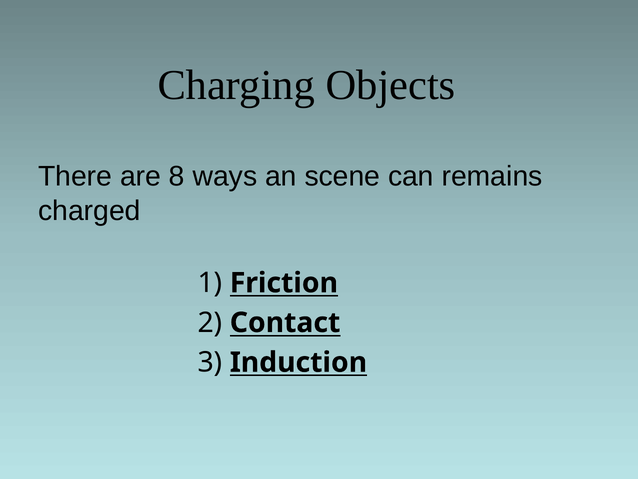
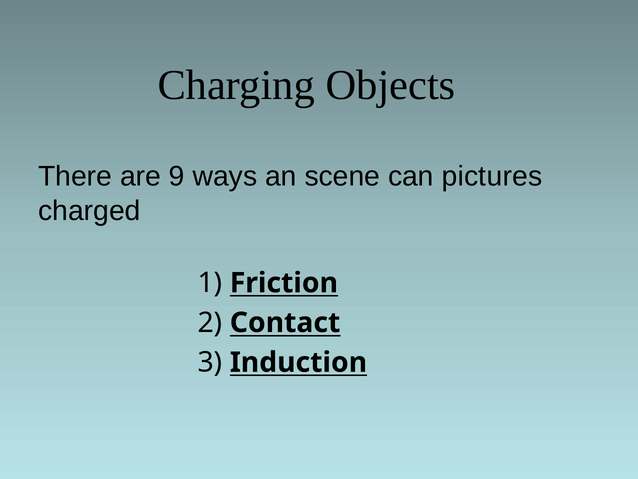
8: 8 -> 9 (177, 176)
remains: remains -> pictures (492, 176)
